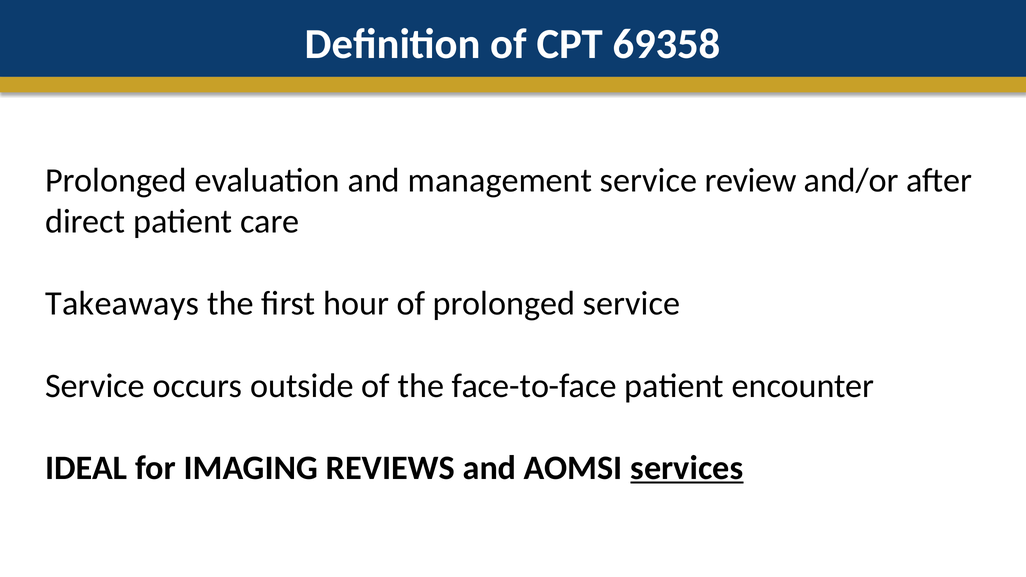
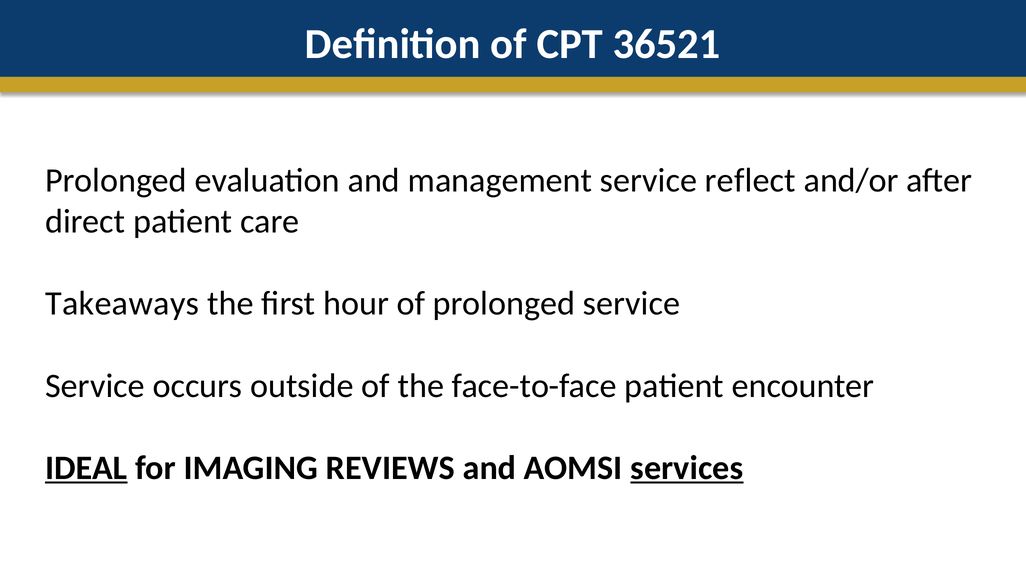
69358: 69358 -> 36521 (667, 44)
review: review -> reflect (750, 181)
IDEAL underline: none -> present (86, 468)
